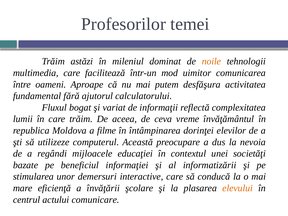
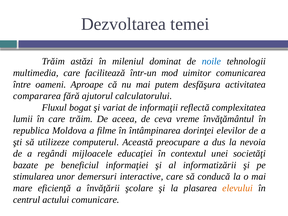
Profesorilor: Profesorilor -> Dezvoltarea (124, 24)
noile colour: orange -> blue (211, 61)
fundamental: fundamental -> compararea (37, 96)
